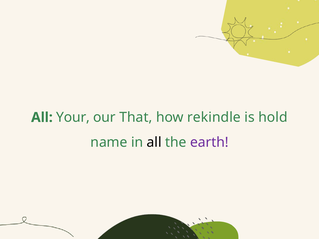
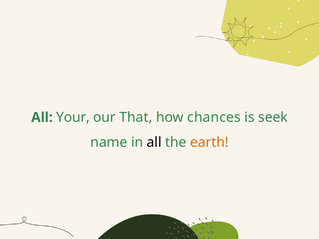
rekindle: rekindle -> chances (214, 118)
hold: hold -> seek (273, 118)
earth colour: purple -> orange (209, 142)
